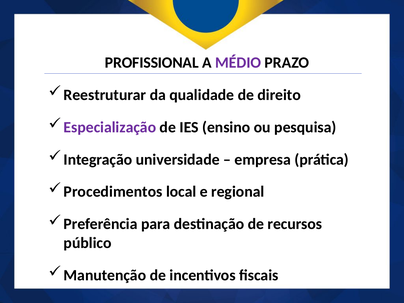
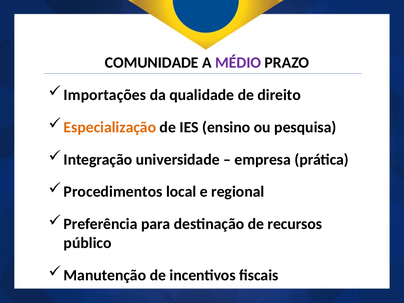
PROFISSIONAL: PROFISSIONAL -> COMUNIDADE (152, 63)
Reestruturar: Reestruturar -> Importações (105, 95)
Especialização colour: purple -> orange (110, 127)
